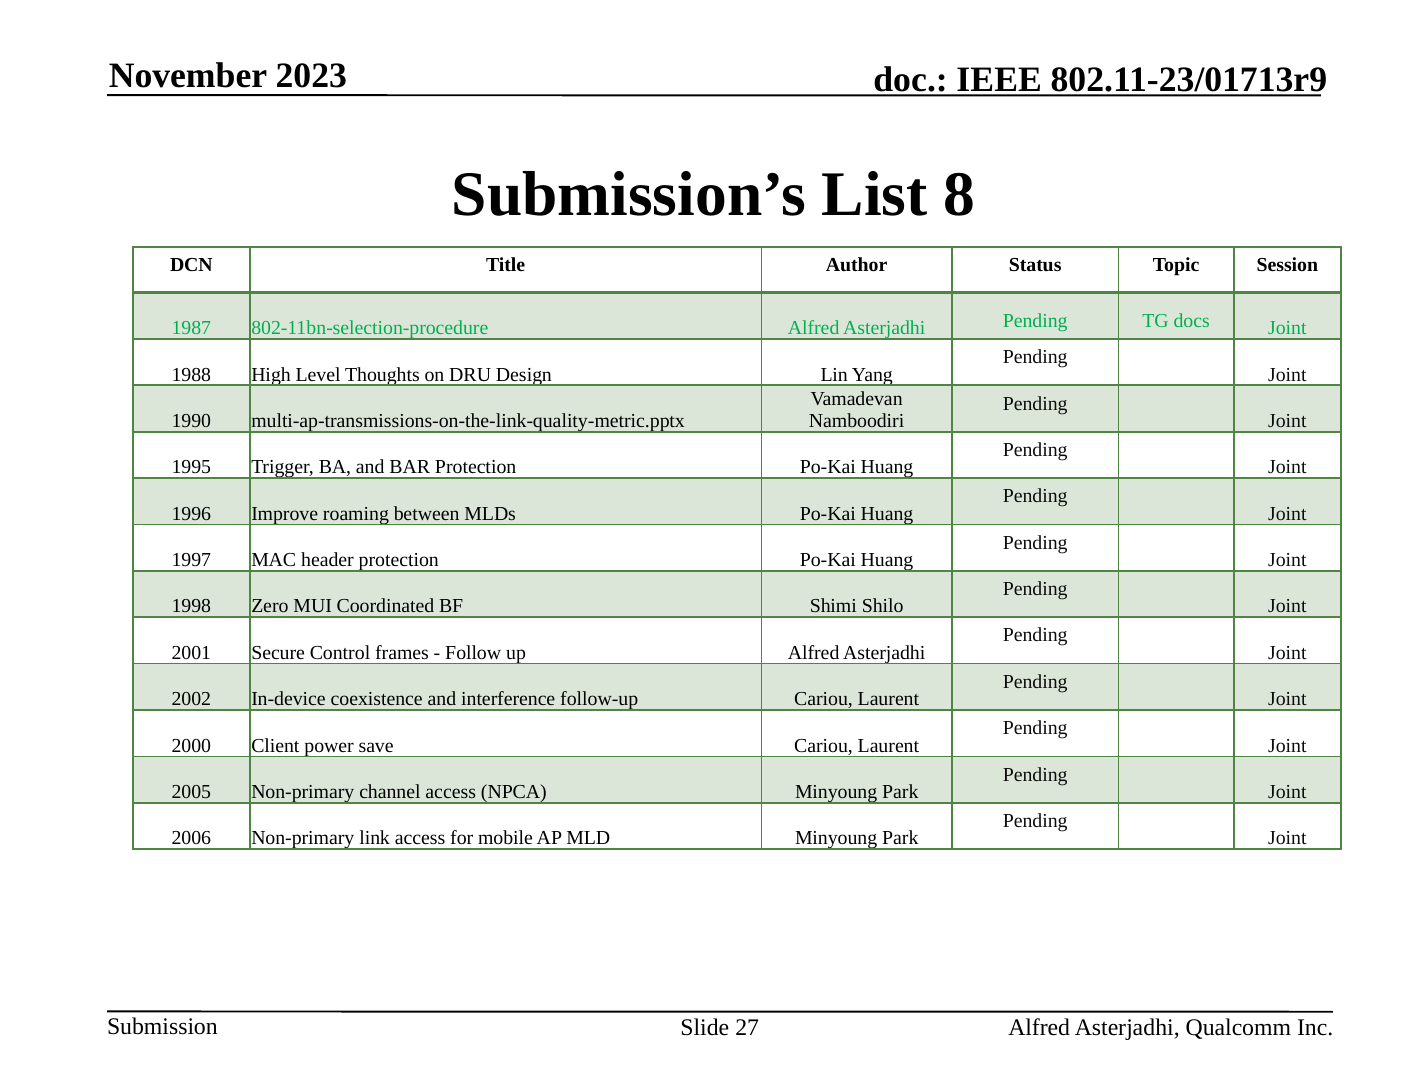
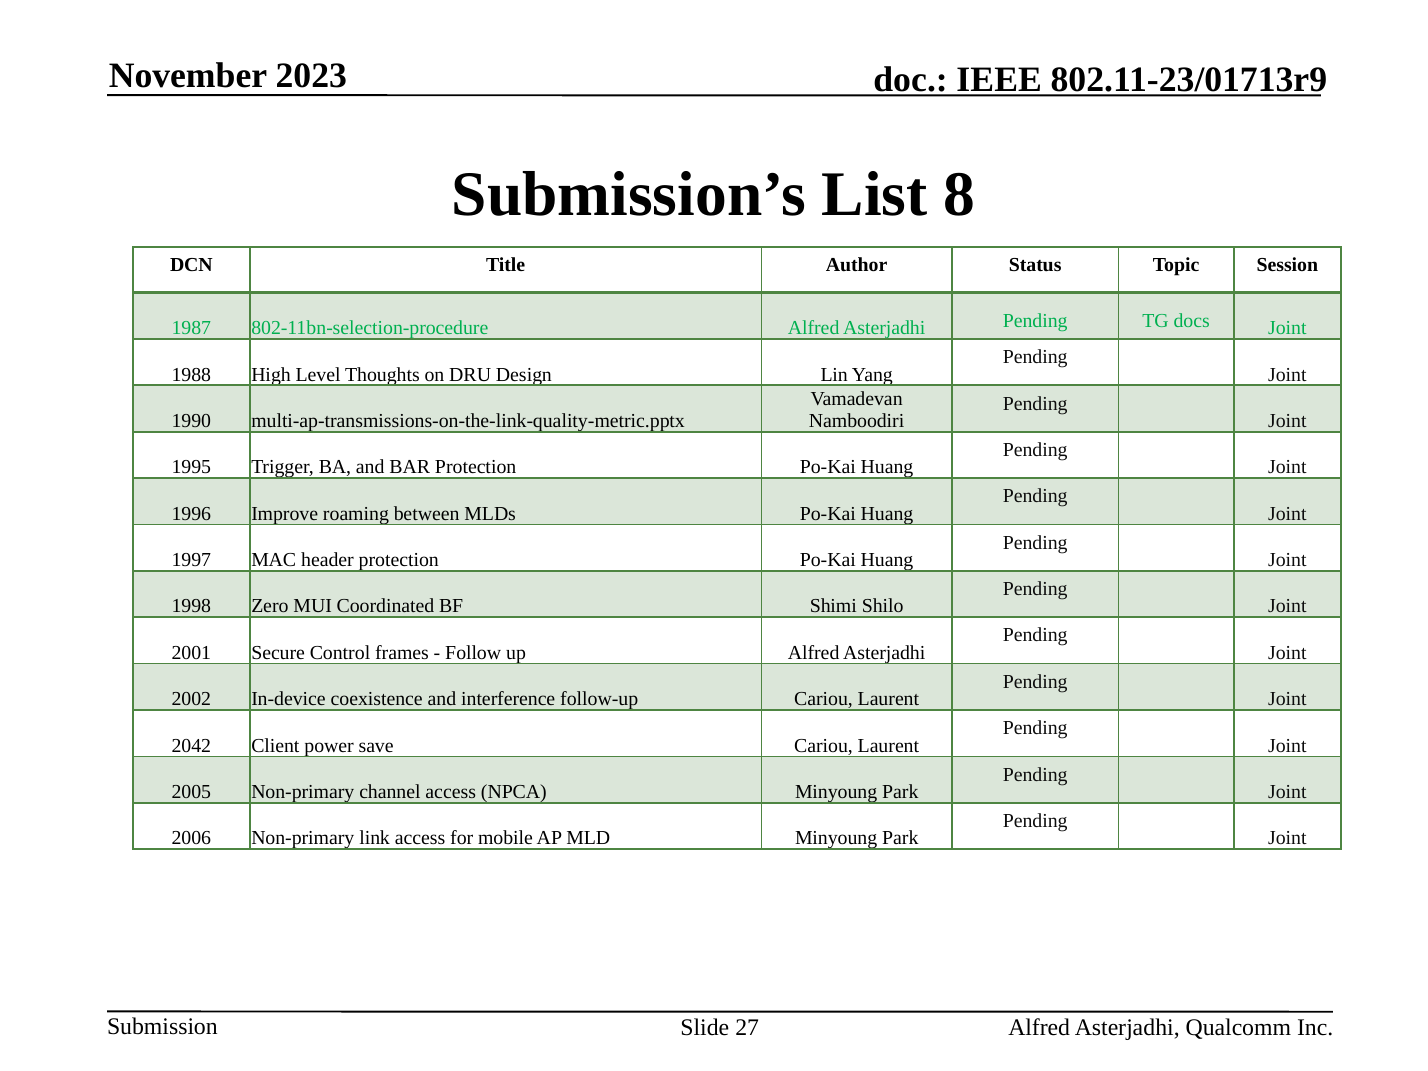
2000: 2000 -> 2042 (191, 746)
